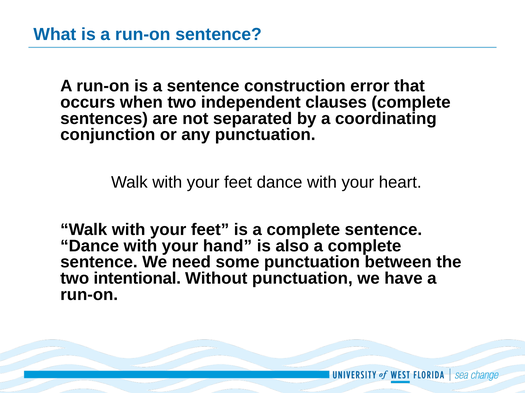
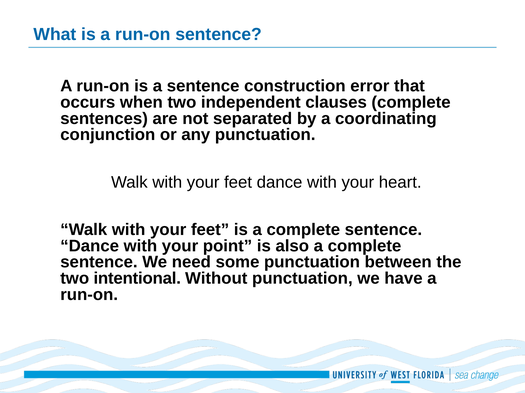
hand: hand -> point (228, 246)
